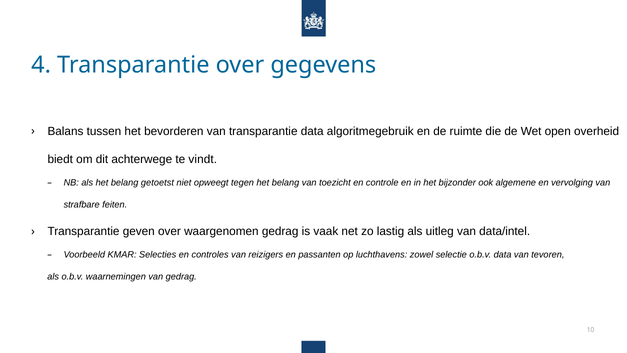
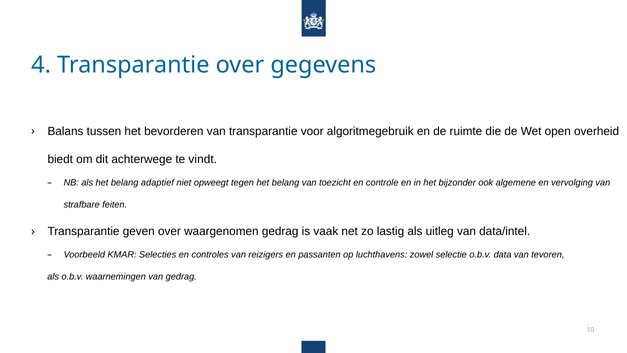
transparantie data: data -> voor (312, 131)
getoetst: getoetst -> adaptief (157, 183)
